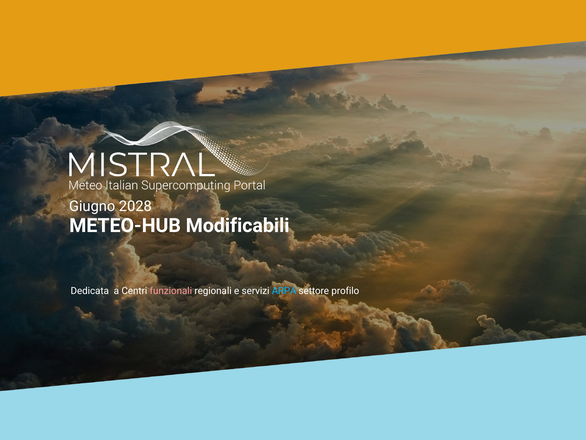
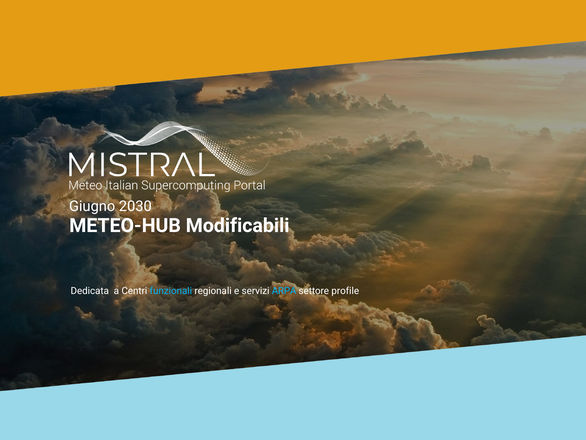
2028: 2028 -> 2030 (135, 206)
funzionali colour: pink -> light blue (171, 291)
profilo: profilo -> profile (345, 291)
